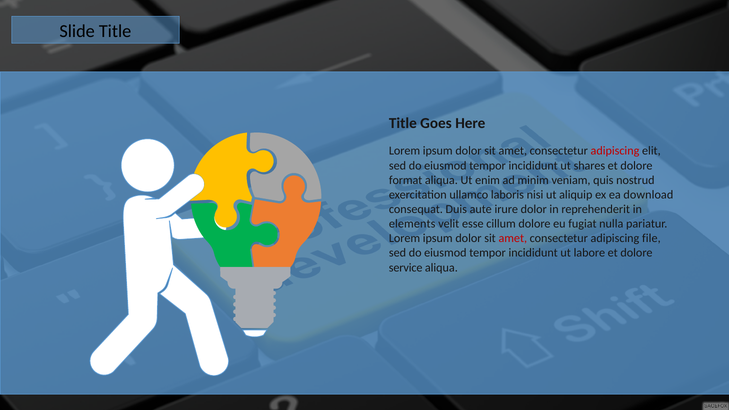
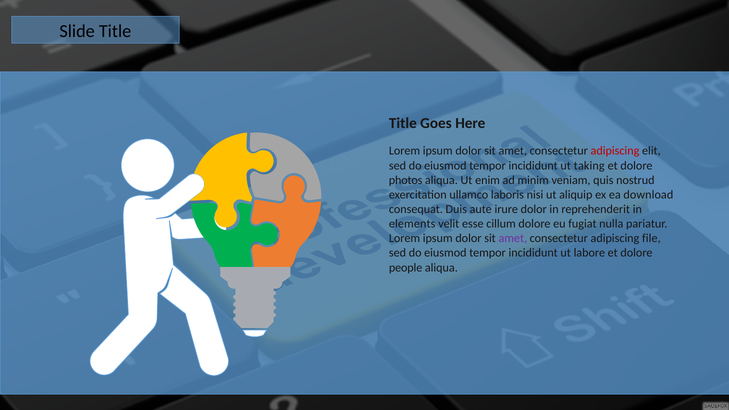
shares: shares -> taking (589, 166)
format: format -> photos (406, 180)
amet colour: red -> purple (513, 238)
service: service -> people (406, 268)
